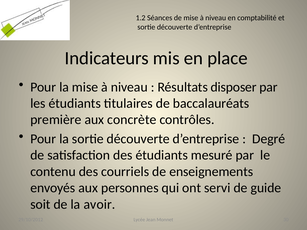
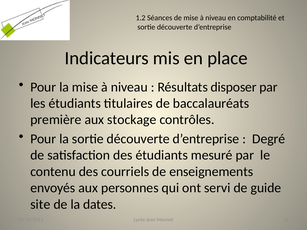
concrète: concrète -> stockage (132, 120)
soit: soit -> site (40, 204)
avoir: avoir -> dates (100, 204)
